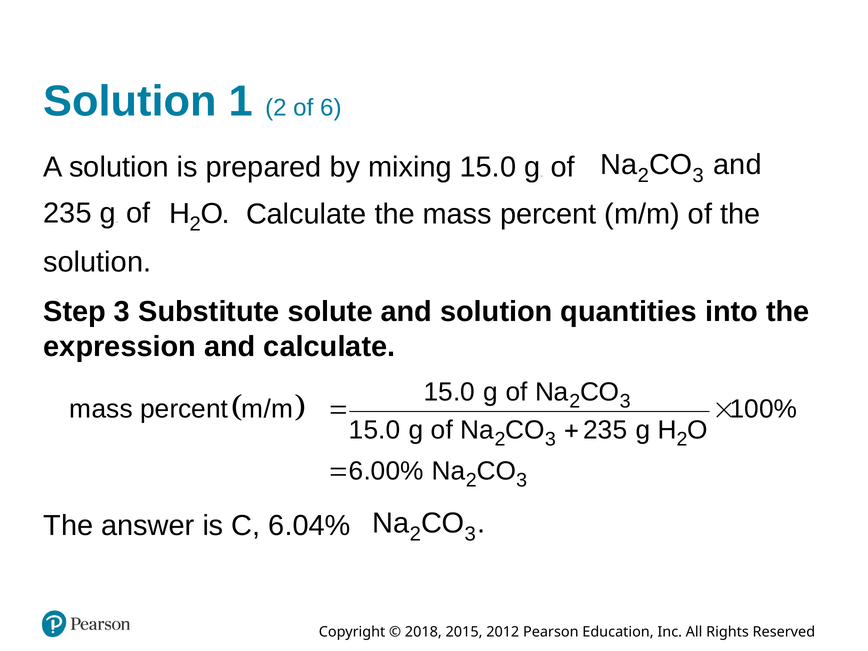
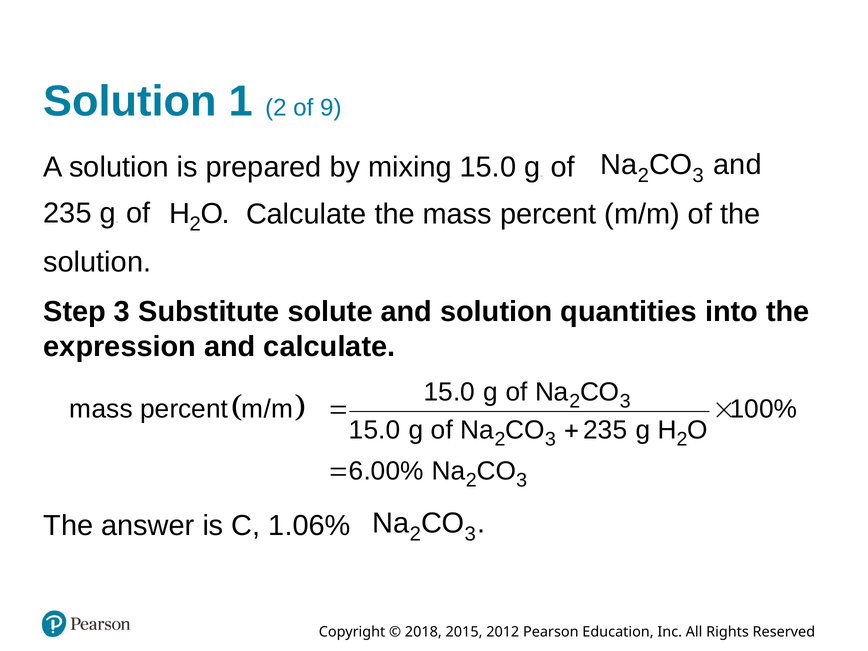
6: 6 -> 9 (331, 108)
6.04%: 6.04% -> 1.06% (309, 526)
